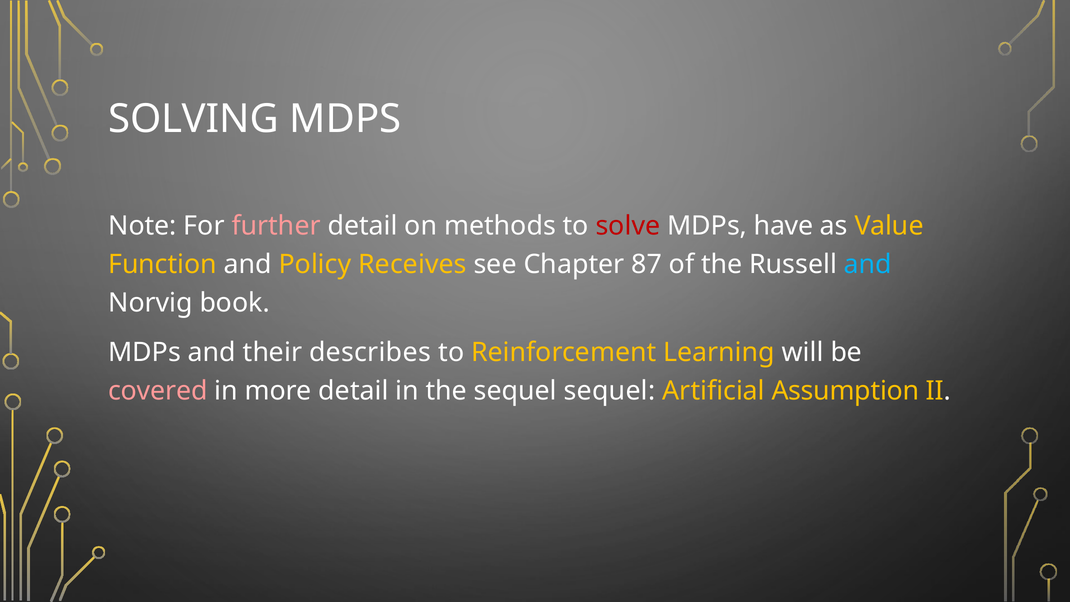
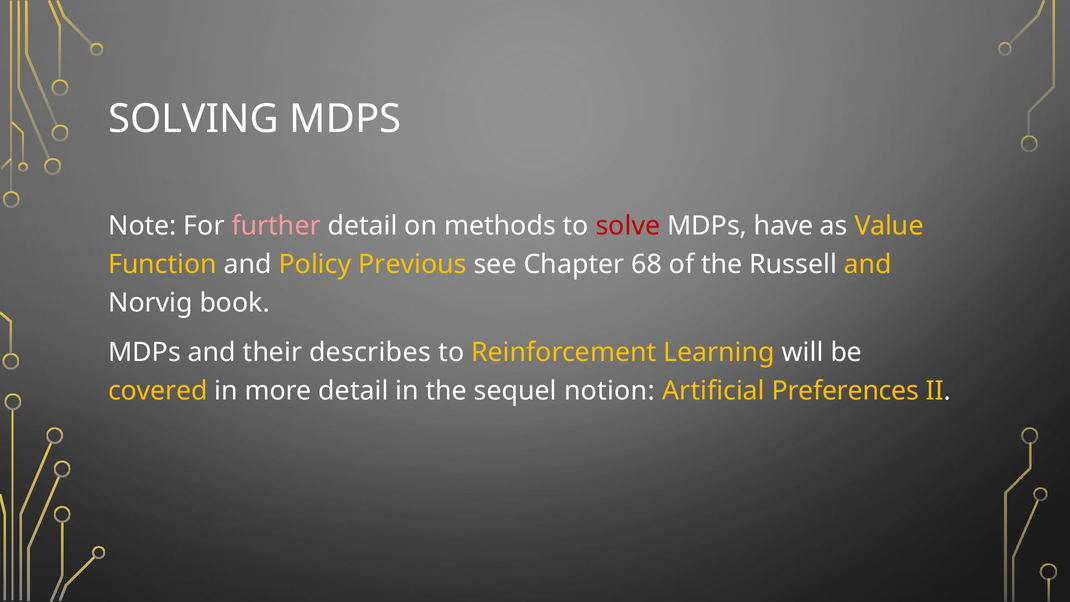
Receives: Receives -> Previous (412, 264)
87: 87 -> 68 (647, 264)
and colour: light blue -> yellow (868, 264)
covered colour: pink -> yellow (158, 391)
sequel sequel: sequel -> notion (609, 391)
Assumption: Assumption -> Preferences (845, 391)
